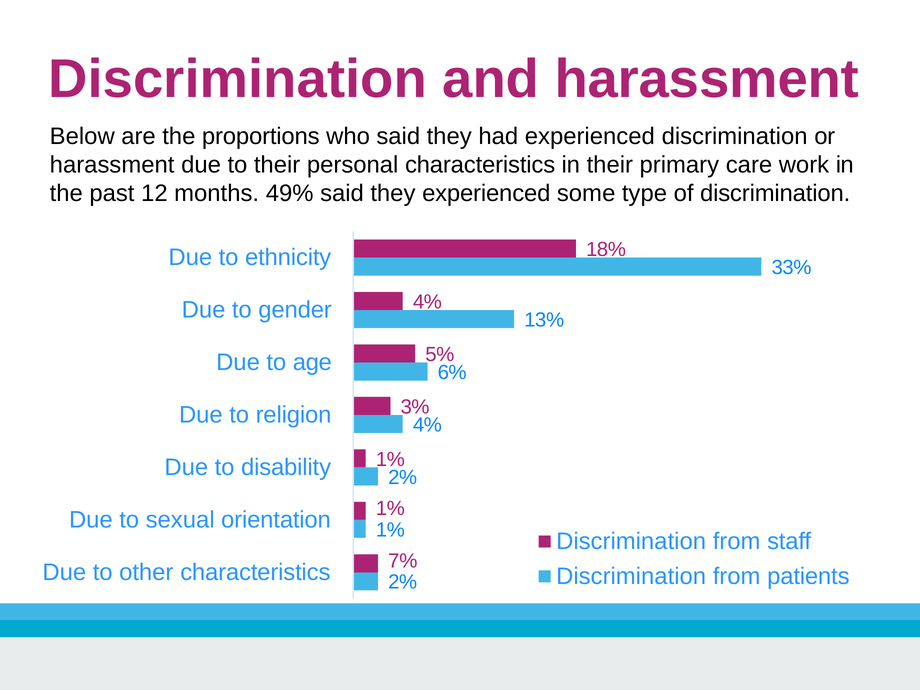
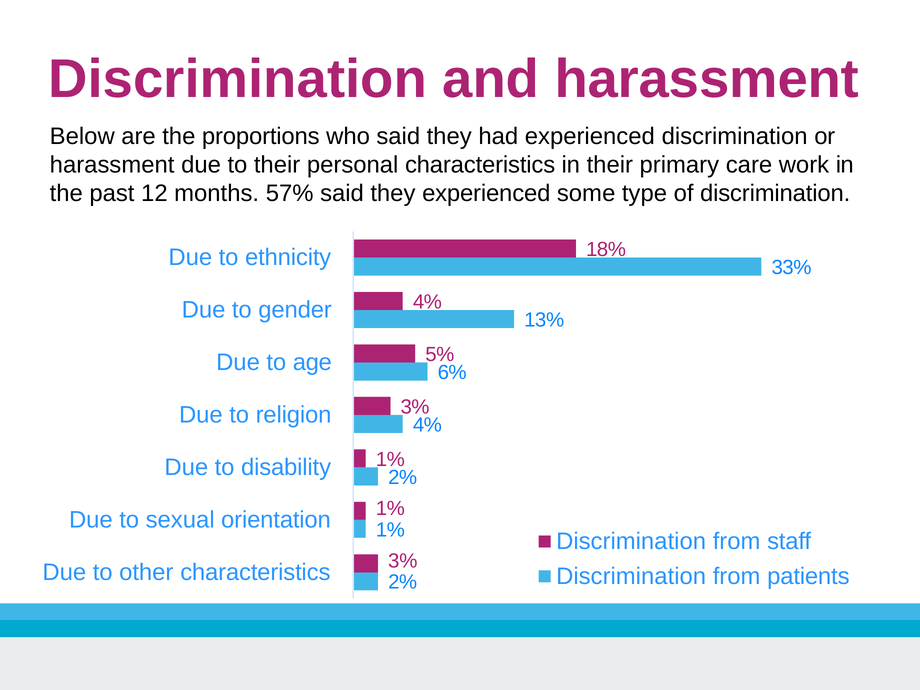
49%: 49% -> 57% (290, 194)
7%: 7% -> 3% (403, 561)
